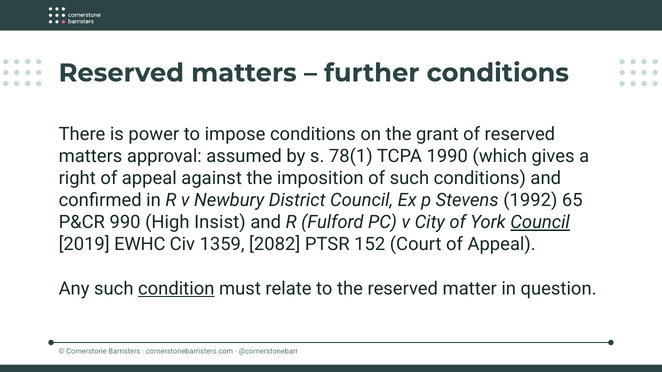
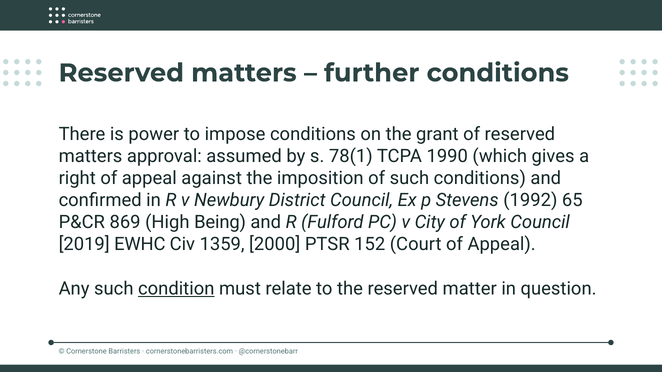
990: 990 -> 869 (125, 223)
Insist: Insist -> Being (220, 223)
Council underline: present -> none (540, 223)
2082: 2082 -> 2000 (275, 245)
